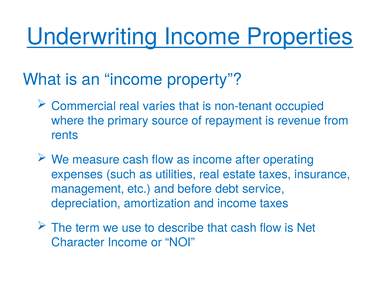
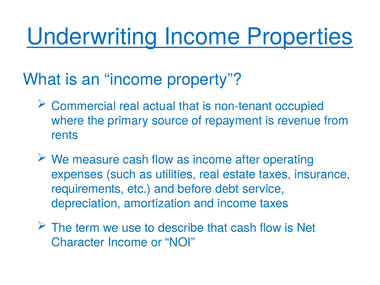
varies: varies -> actual (159, 106)
management: management -> requirements (88, 189)
